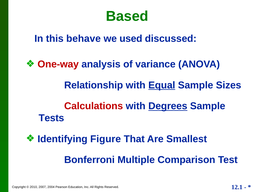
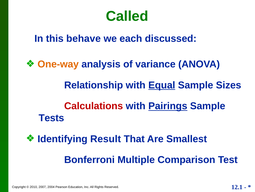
Based: Based -> Called (127, 16)
used: used -> each (131, 38)
One-way colour: red -> orange (58, 64)
Degrees: Degrees -> Pairings (168, 106)
Figure: Figure -> Result (106, 138)
